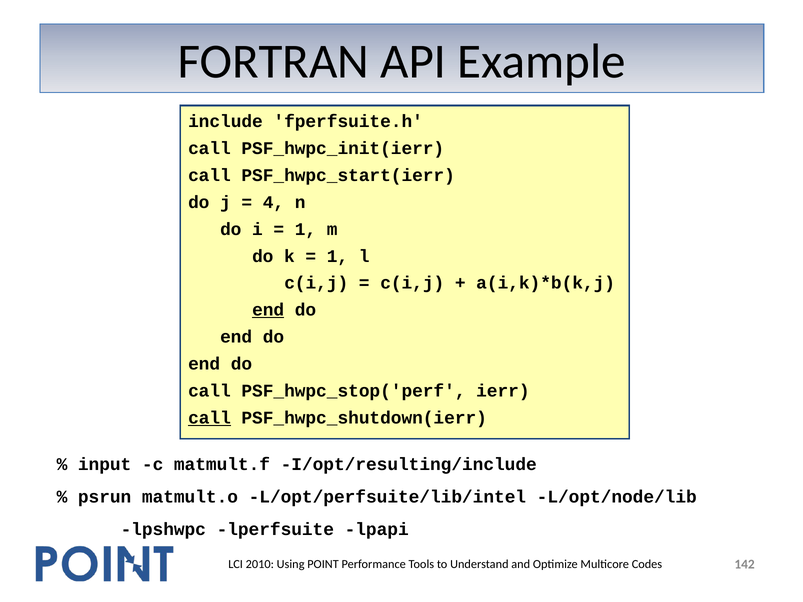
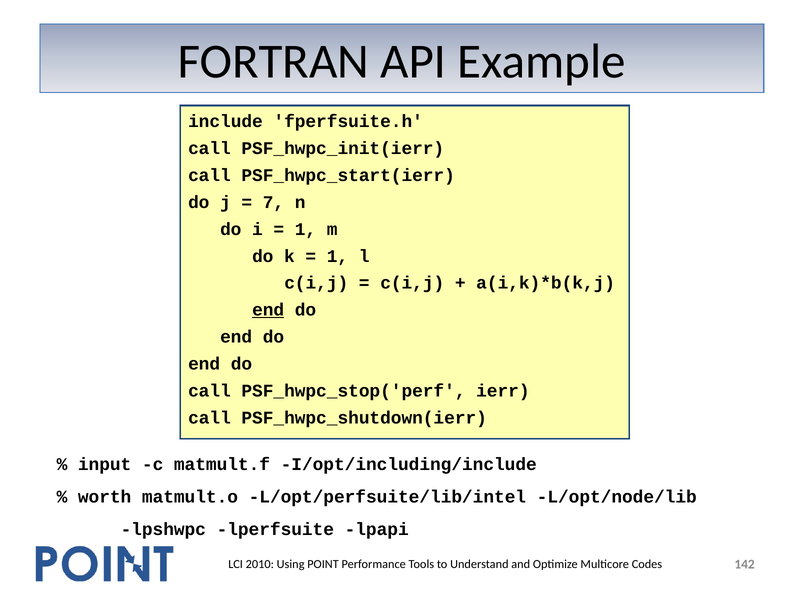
4: 4 -> 7 (273, 202)
call underline: present -> none (210, 418)
I/opt/resulting/include: I/opt/resulting/include -> I/opt/including/include (409, 465)
psrun: psrun -> worth (105, 497)
